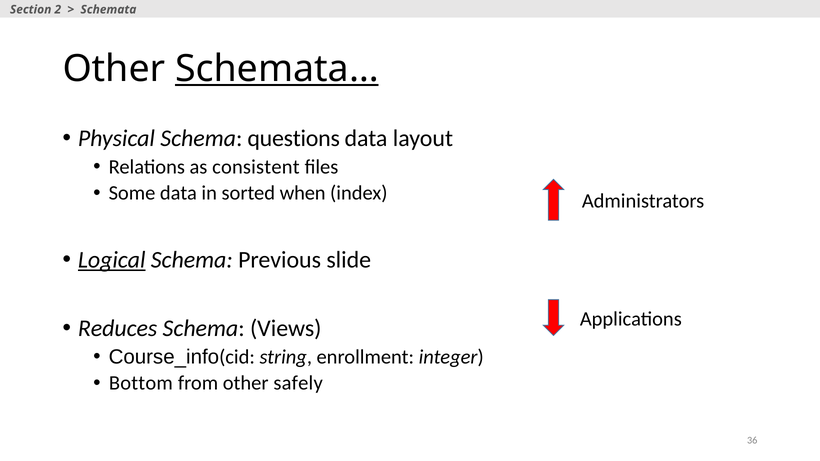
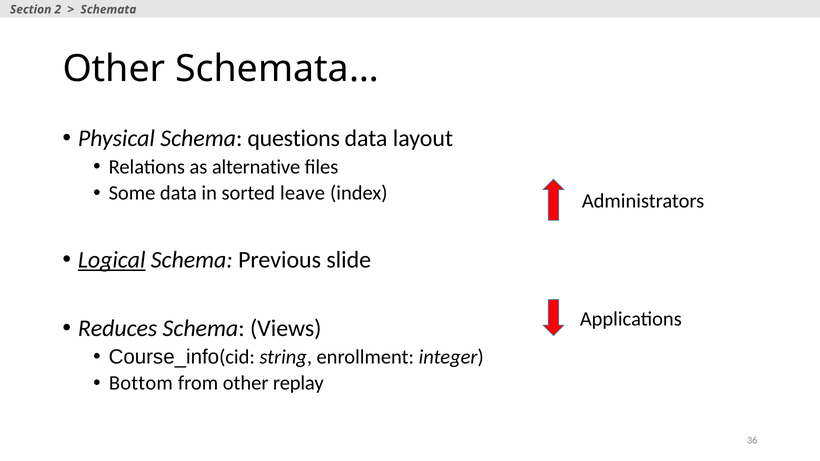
Schemata… underline: present -> none (277, 69)
consistent: consistent -> alternative (256, 167)
when: when -> leave (303, 193)
safely: safely -> replay (298, 383)
